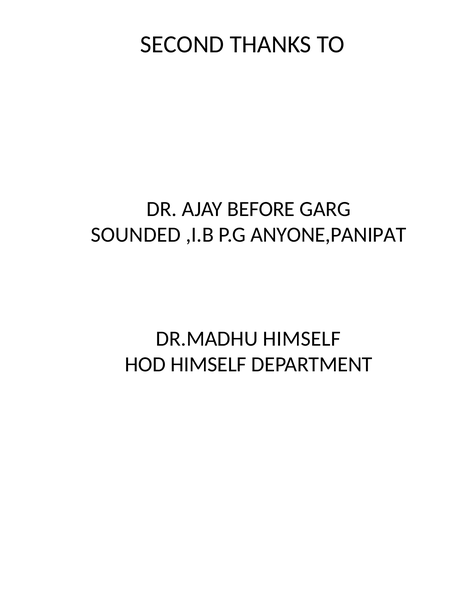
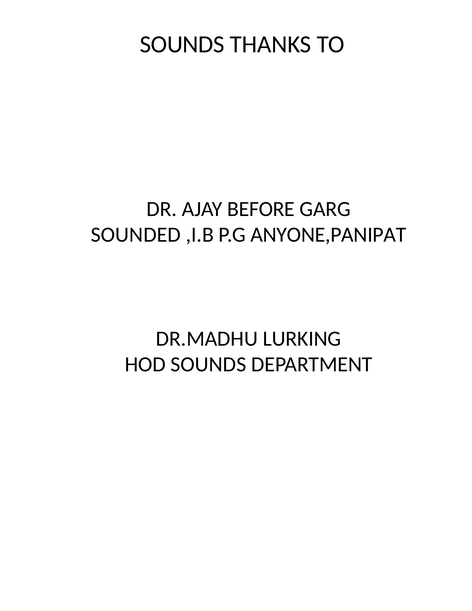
SECOND: SECOND -> SOUNDS (182, 44)
DR.MADHU HIMSELF: HIMSELF -> LURKING (302, 339)
HOD HIMSELF: HIMSELF -> SOUNDS (208, 365)
